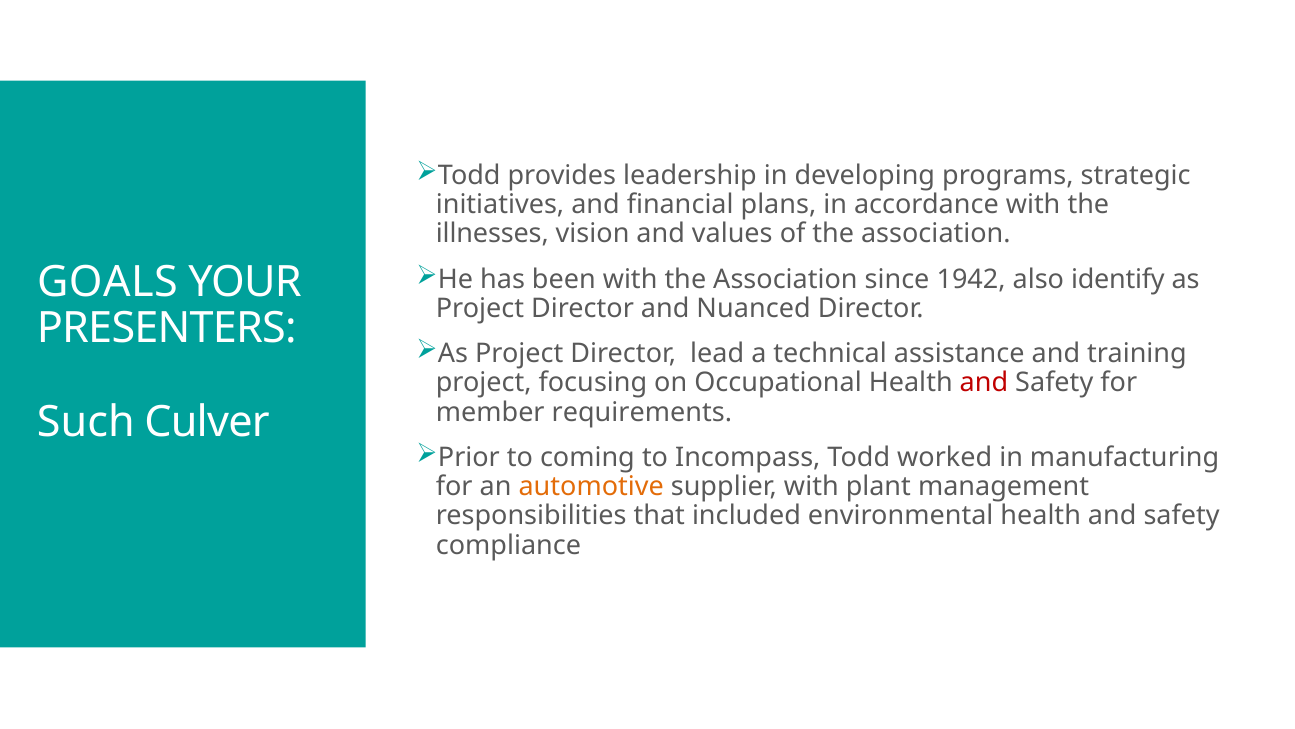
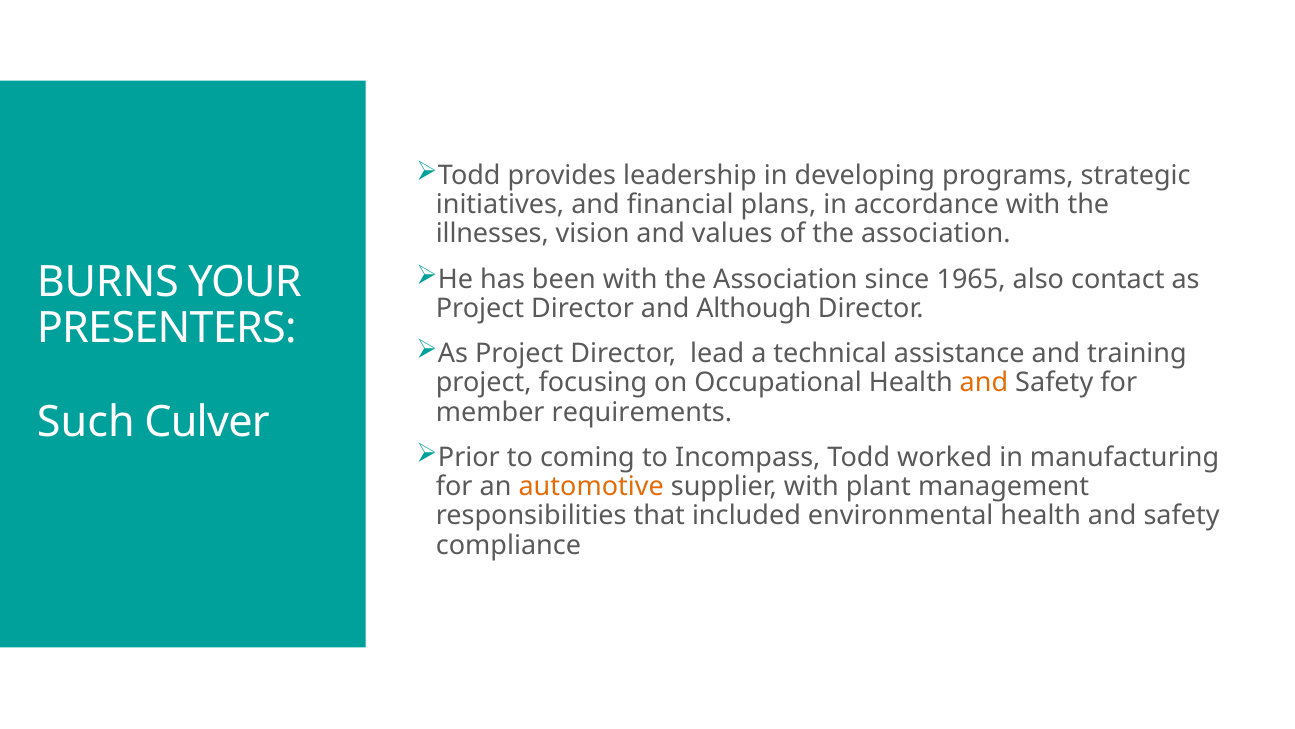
1942: 1942 -> 1965 (971, 279)
identify: identify -> contact (1118, 279)
GOALS: GOALS -> BURNS (108, 282)
Nuanced: Nuanced -> Although (754, 308)
and colour: red -> orange (984, 383)
